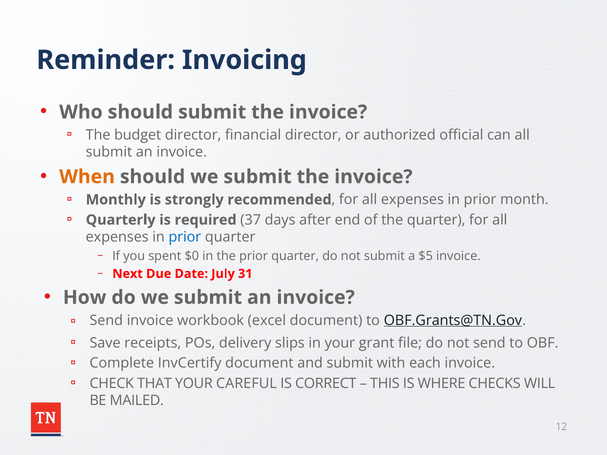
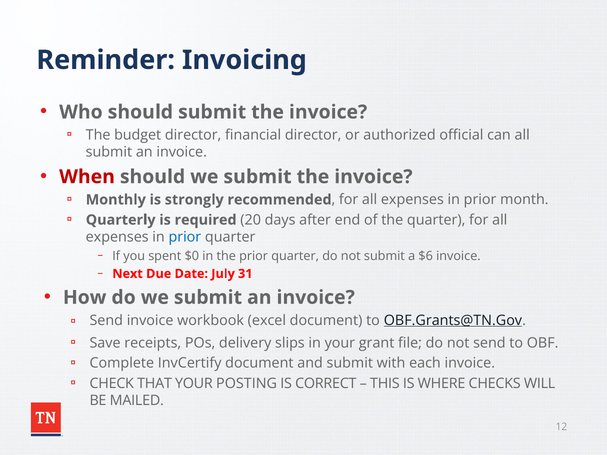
When colour: orange -> red (87, 177)
37: 37 -> 20 (251, 220)
$5: $5 -> $6 (426, 256)
CAREFUL: CAREFUL -> POSTING (247, 384)
